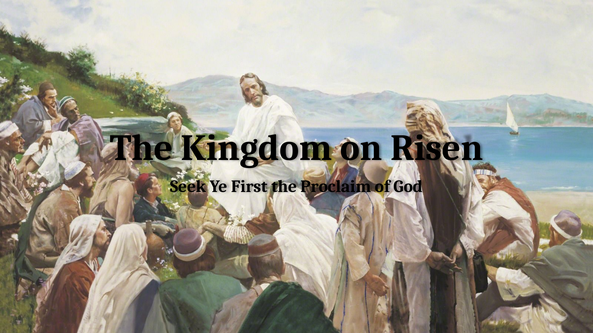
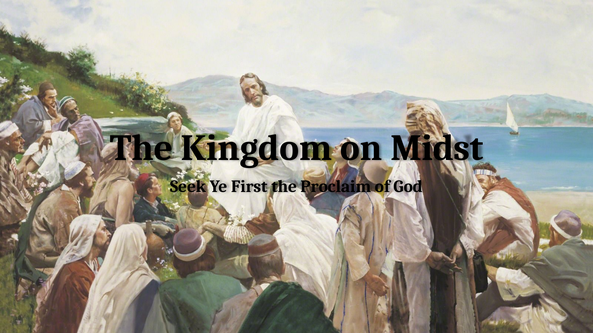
Risen: Risen -> Midst (437, 148)
